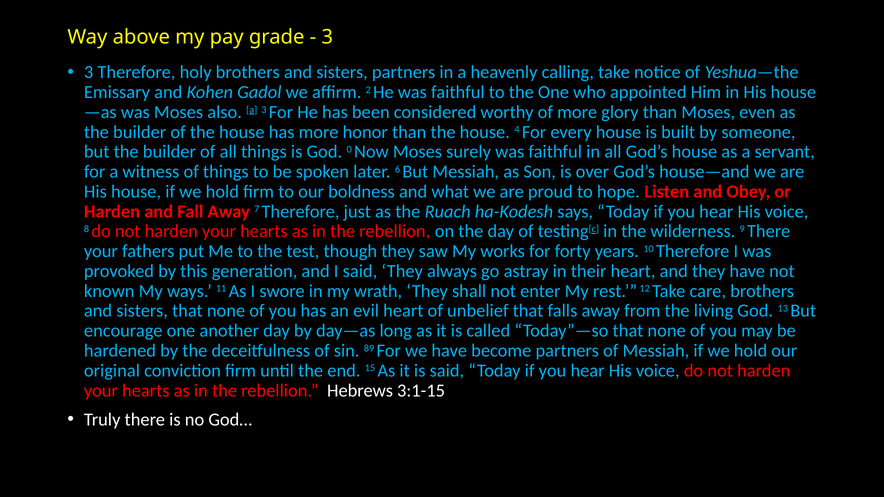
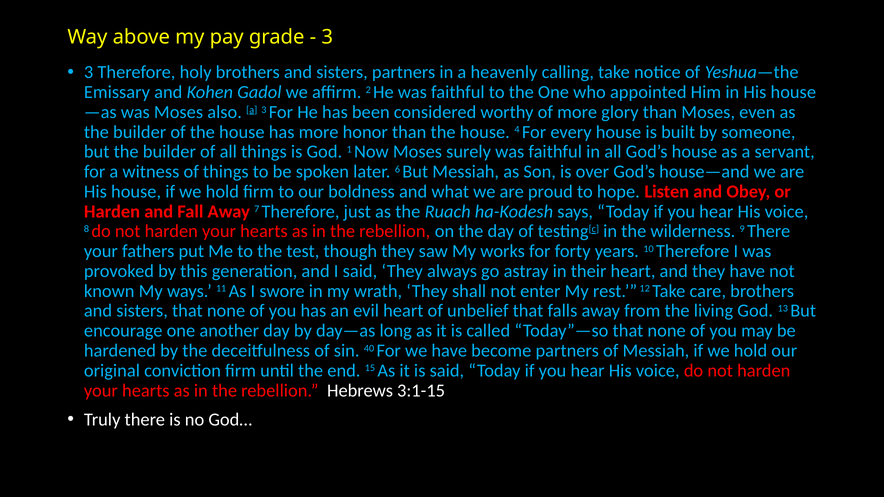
0: 0 -> 1 (349, 150)
89: 89 -> 40 (369, 348)
